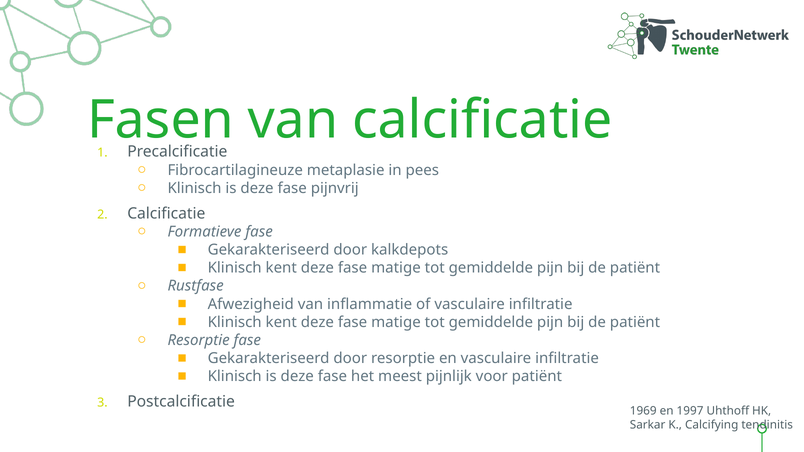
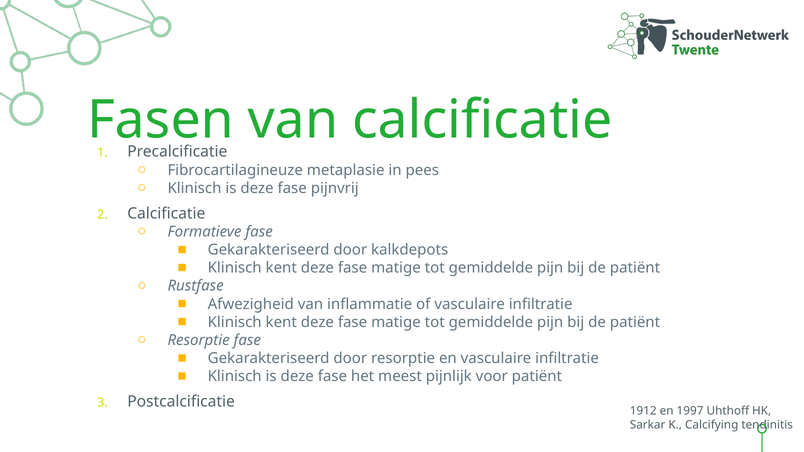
1969: 1969 -> 1912 (643, 411)
